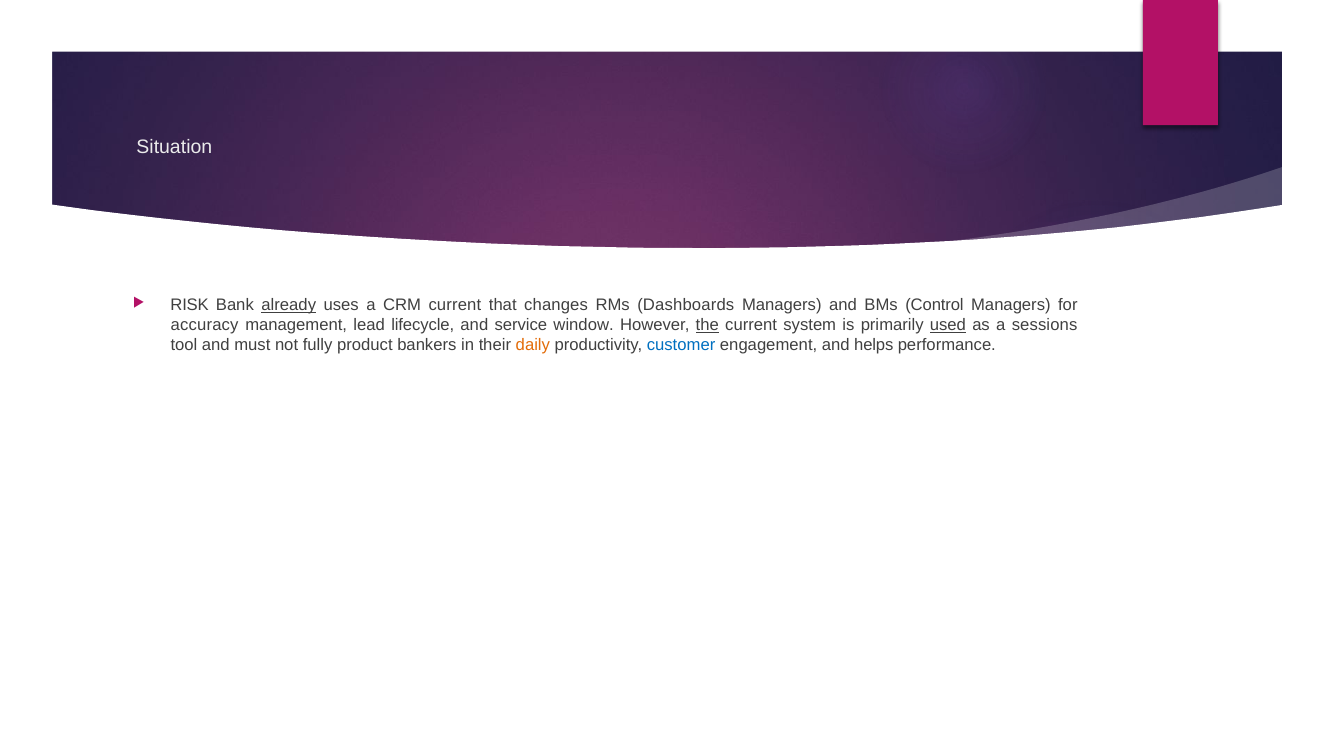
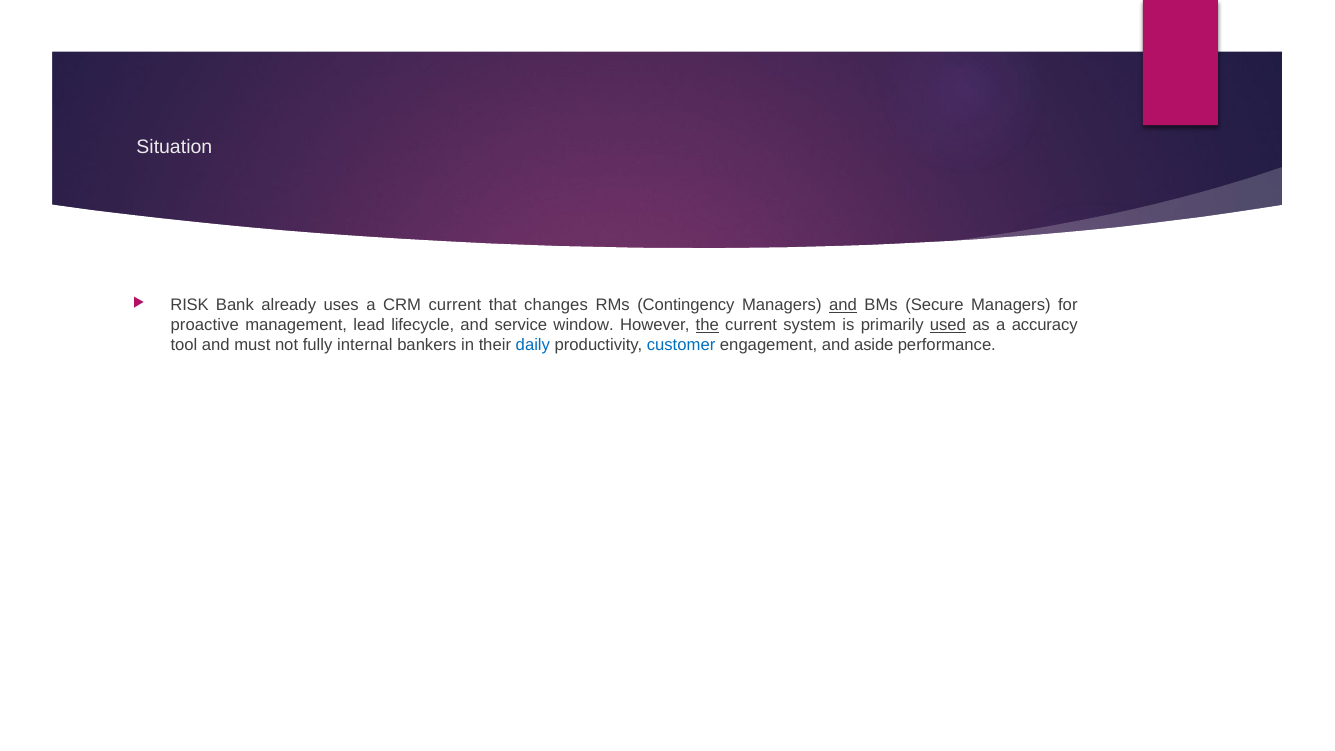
already underline: present -> none (289, 305)
Dashboards: Dashboards -> Contingency (686, 305)
and underline: none -> present (843, 305)
Control: Control -> Secure (934, 305)
accuracy: accuracy -> proactive (205, 325)
sessions: sessions -> accuracy (1045, 325)
product: product -> internal (365, 345)
daily colour: orange -> blue (533, 345)
helps: helps -> aside (874, 345)
